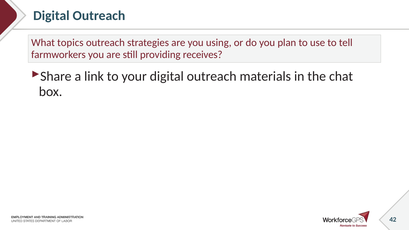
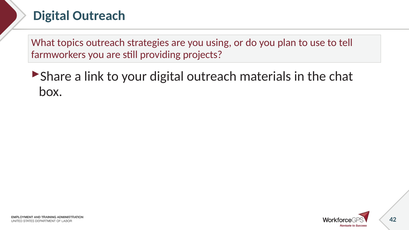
receives: receives -> projects (203, 55)
